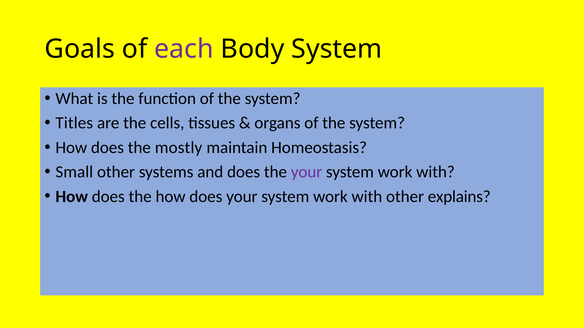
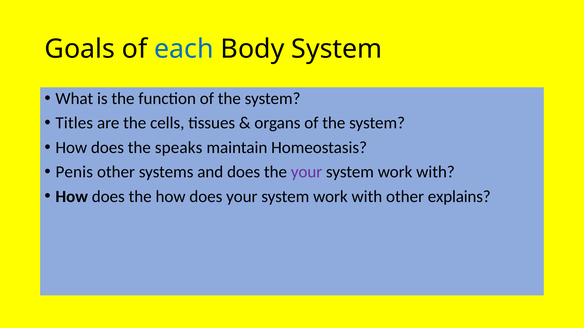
each colour: purple -> blue (184, 49)
mostly: mostly -> speaks (179, 148)
Small: Small -> Penis (74, 172)
